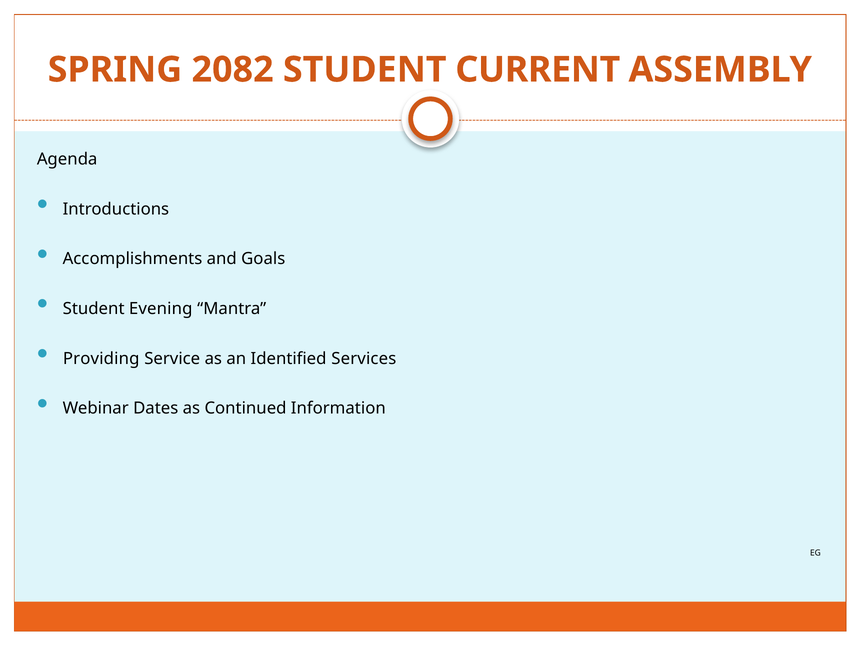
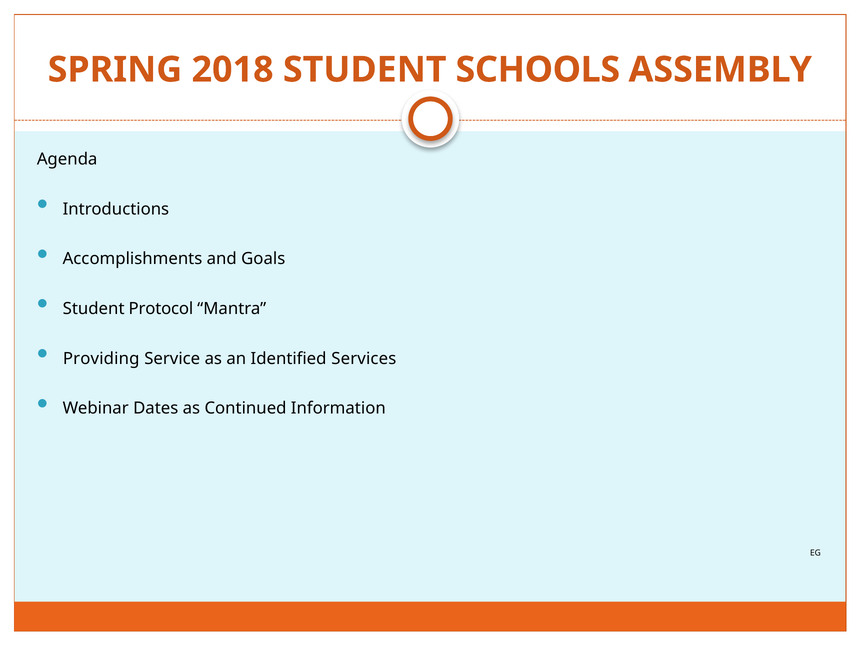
2082: 2082 -> 2018 (233, 70)
CURRENT: CURRENT -> SCHOOLS (538, 70)
Evening: Evening -> Protocol (161, 309)
